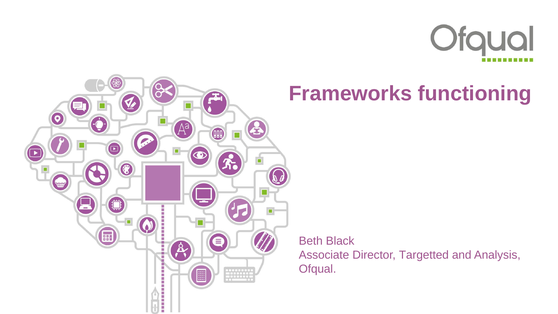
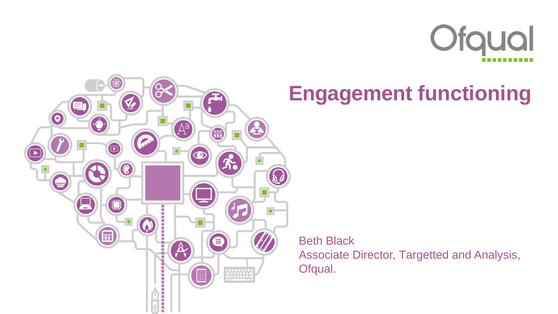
Frameworks: Frameworks -> Engagement (351, 94)
